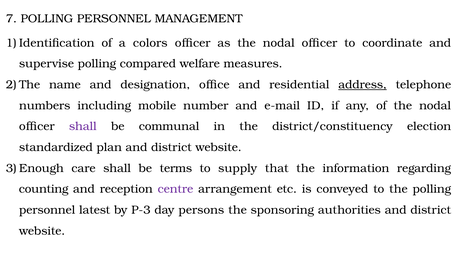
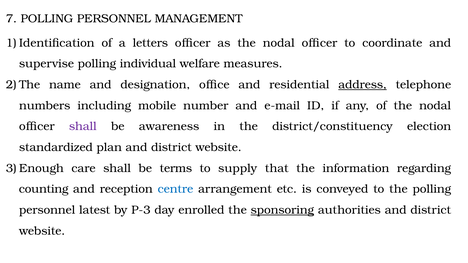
colors: colors -> letters (150, 43)
compared: compared -> individual (148, 64)
communal: communal -> awareness (169, 127)
centre colour: purple -> blue (175, 189)
persons: persons -> enrolled (201, 210)
sponsoring underline: none -> present (282, 210)
